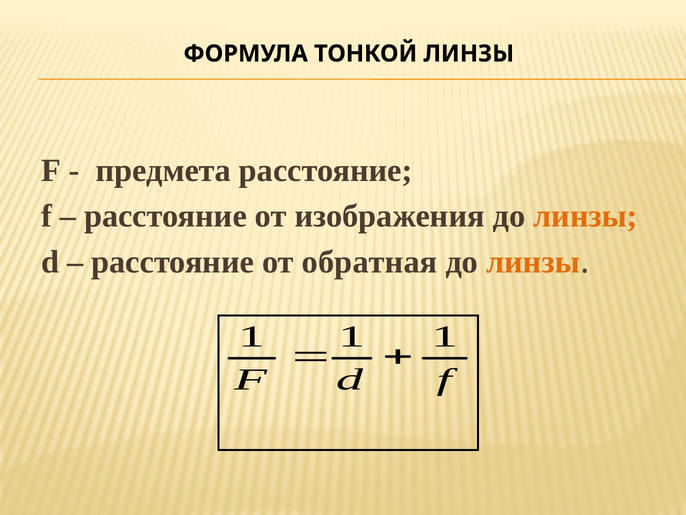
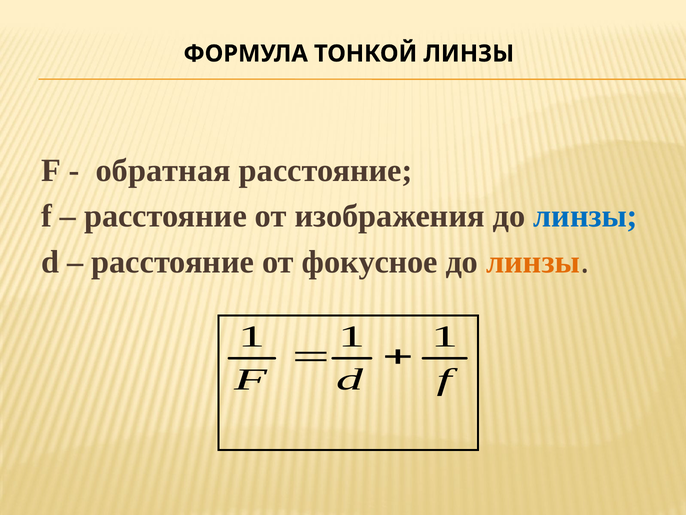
предмета: предмета -> обратная (163, 170)
линзы colour: orange -> blue (586, 216)
обратная: обратная -> фокусное (370, 262)
